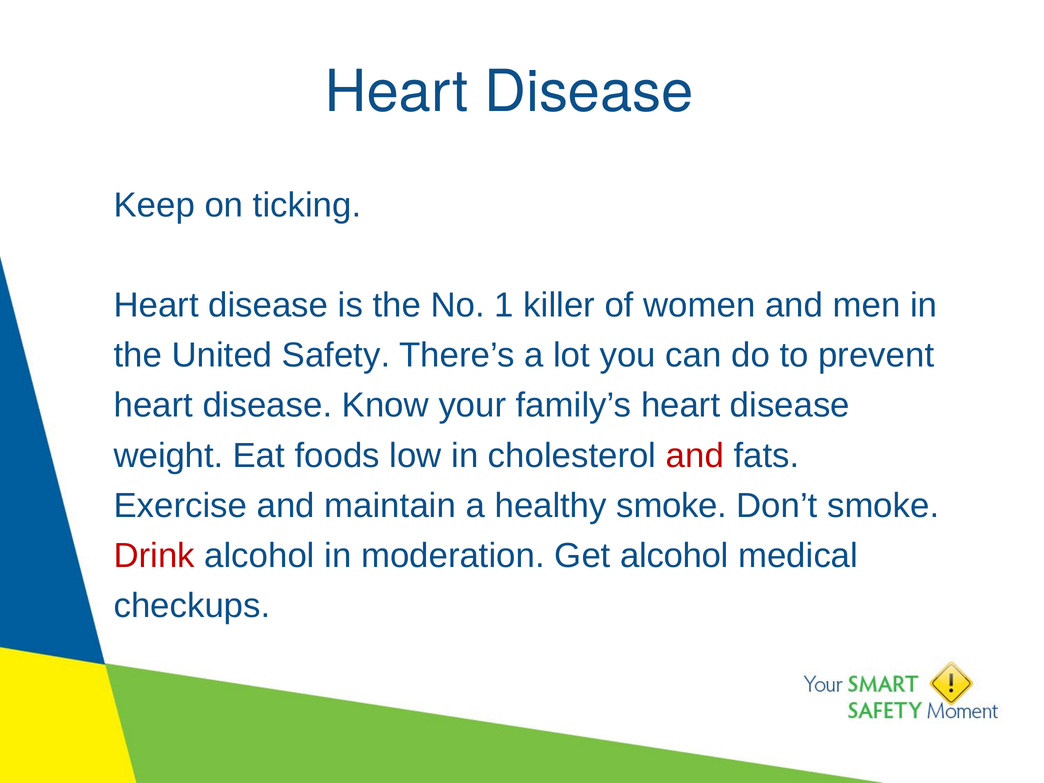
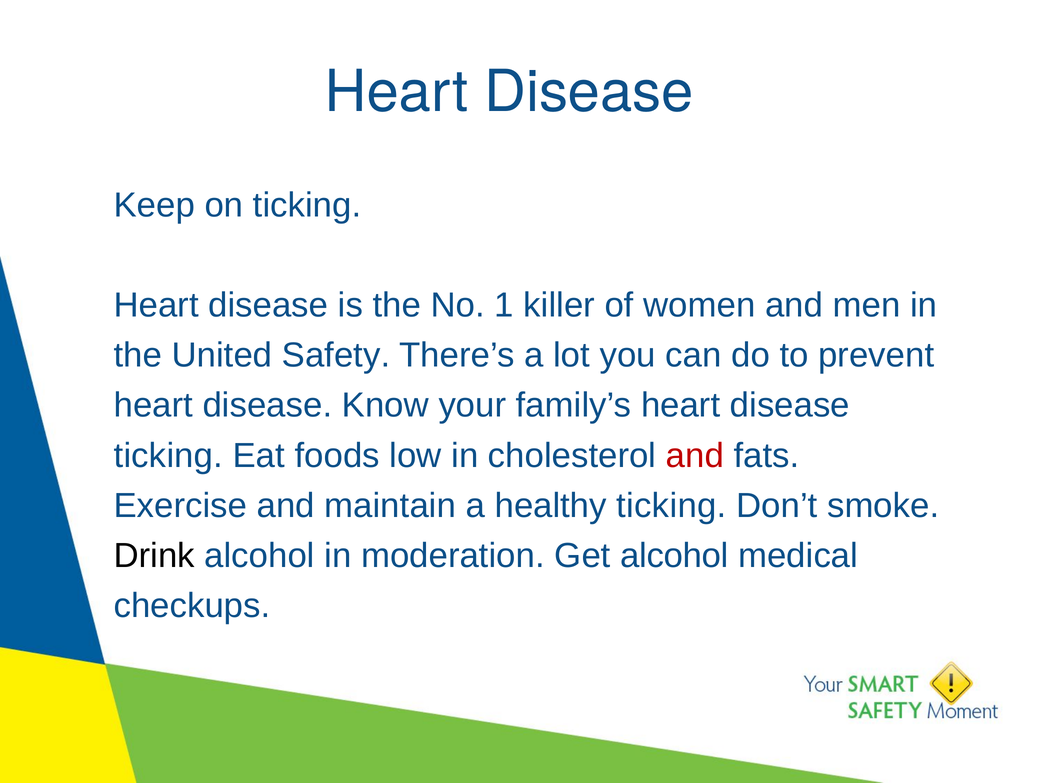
weight: weight -> ticking (168, 456)
healthy smoke: smoke -> ticking (671, 506)
Drink colour: red -> black (154, 556)
